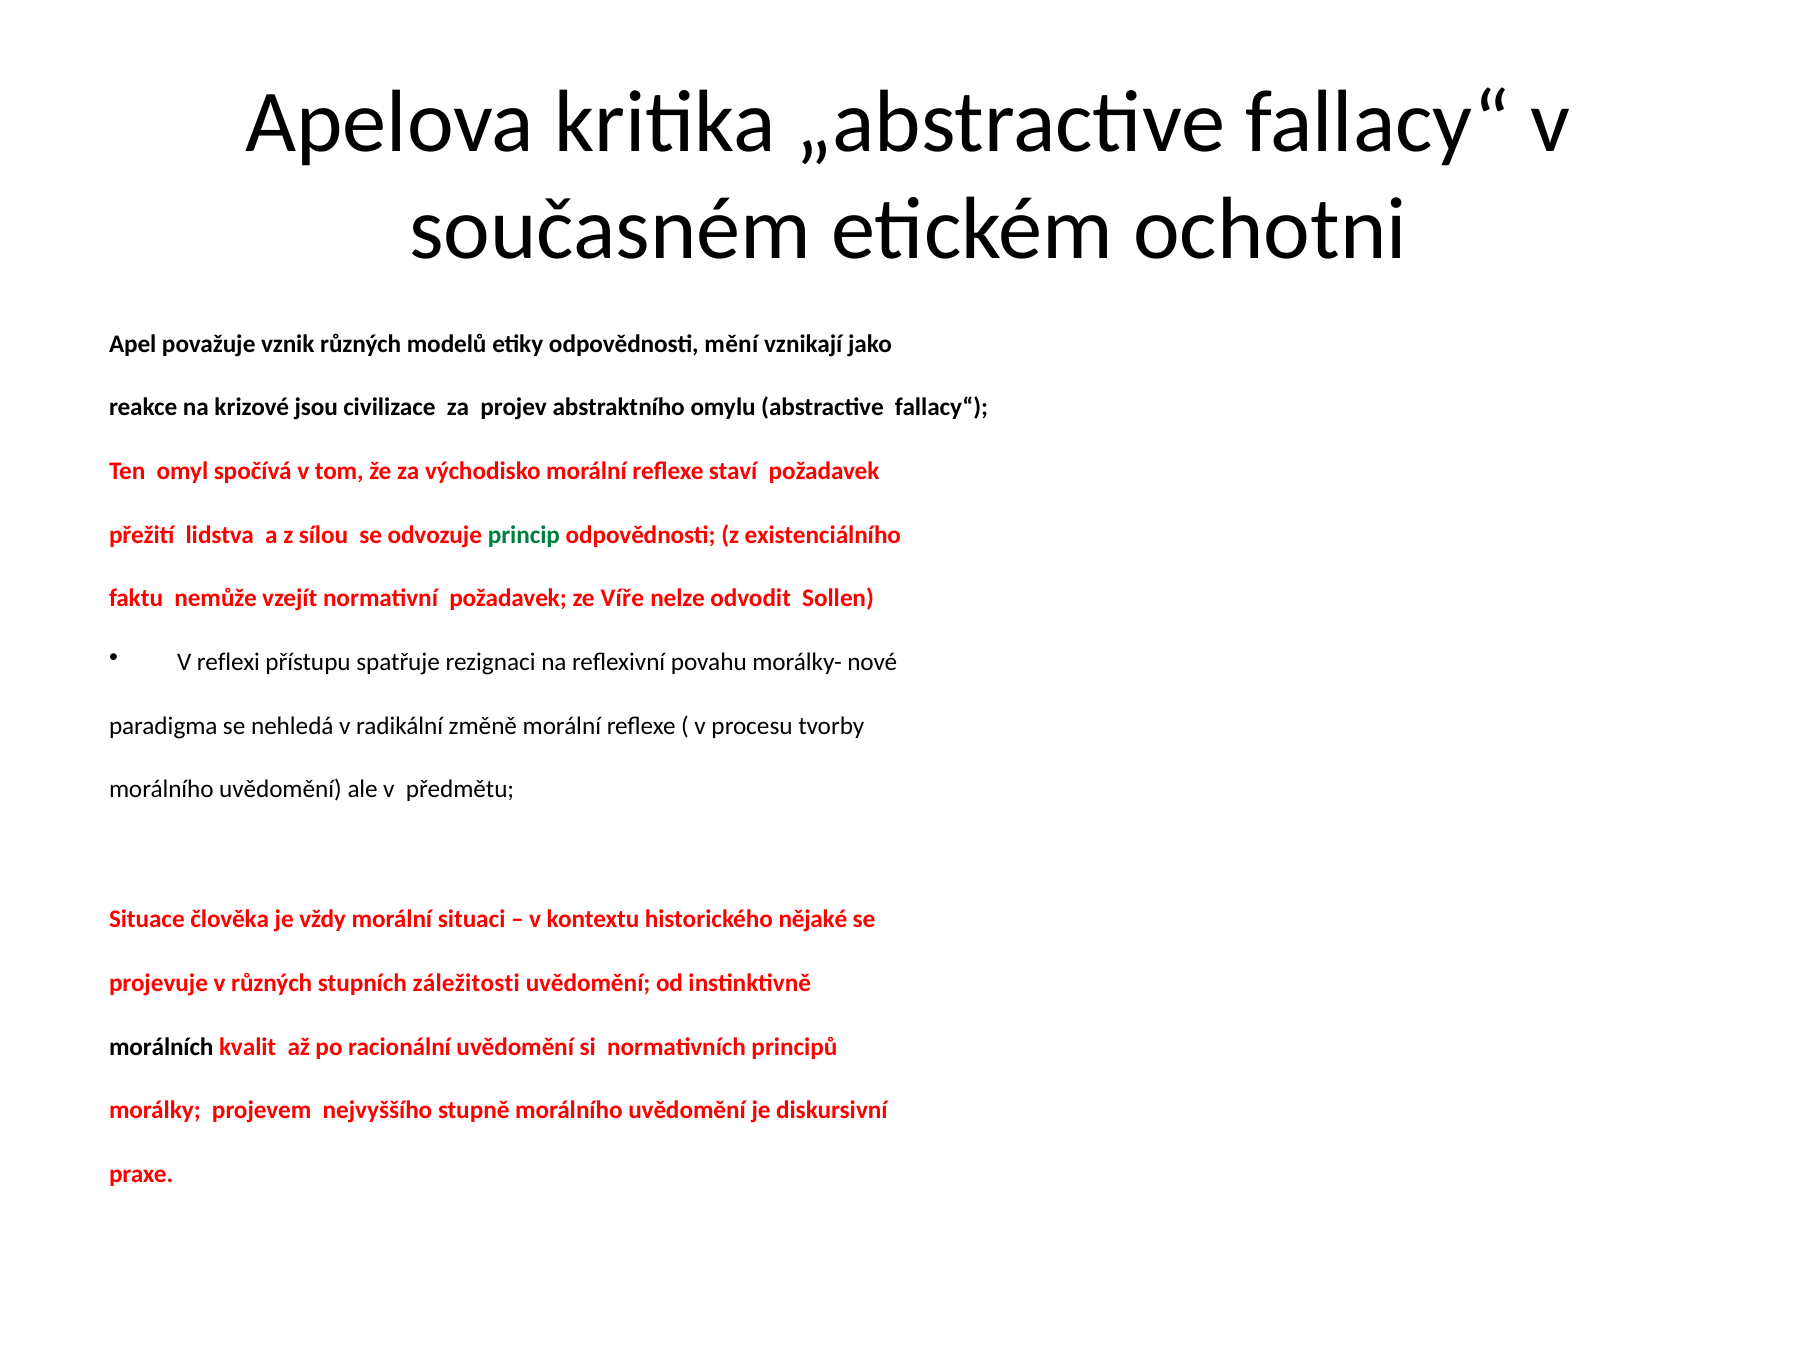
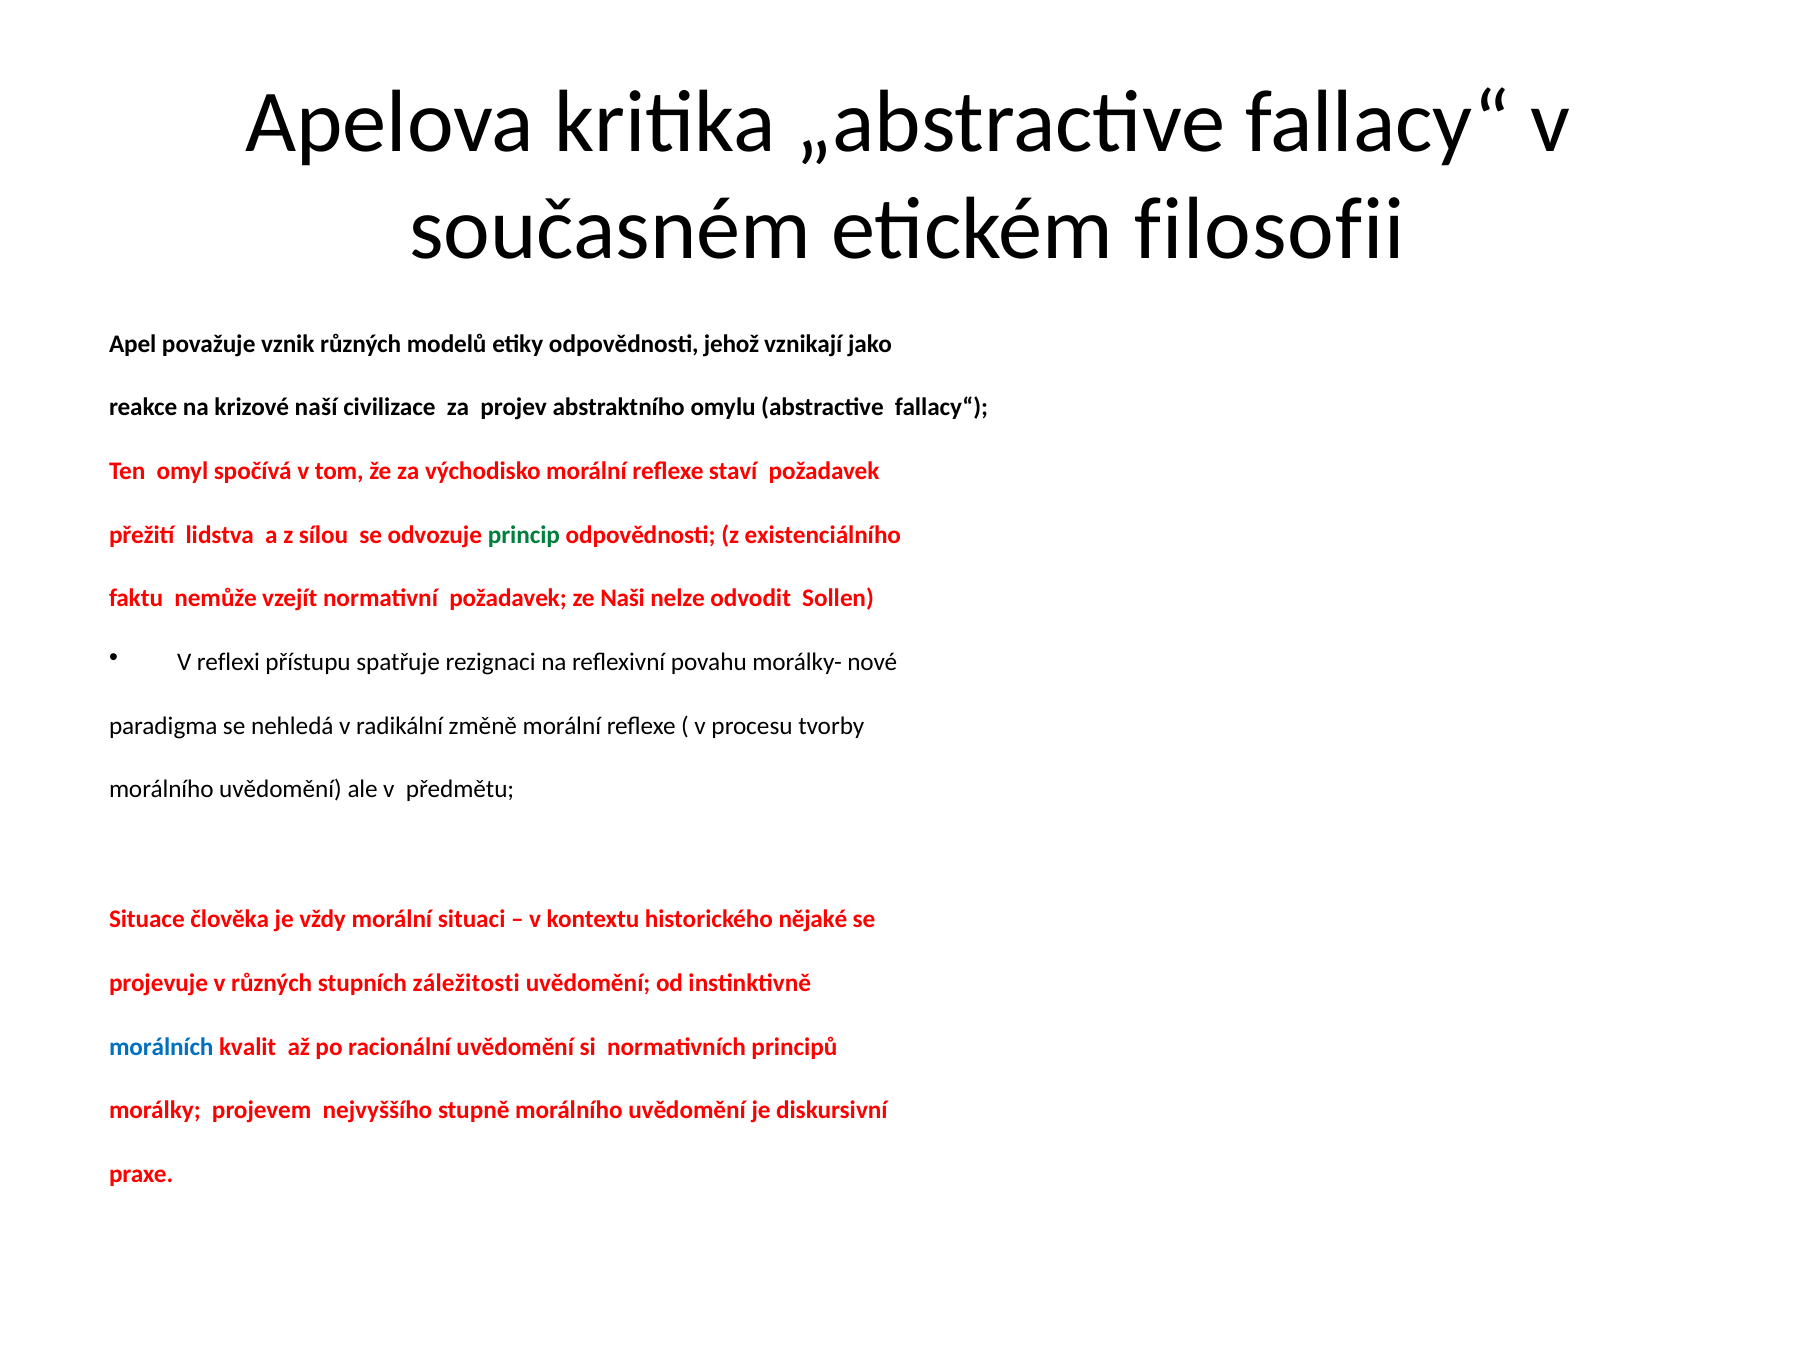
ochotni: ochotni -> filosofii (1270, 229)
mění: mění -> jehož (732, 344)
jsou: jsou -> naší (316, 408)
Víře: Víře -> Naši (623, 598)
morálních colour: black -> blue (161, 1047)
